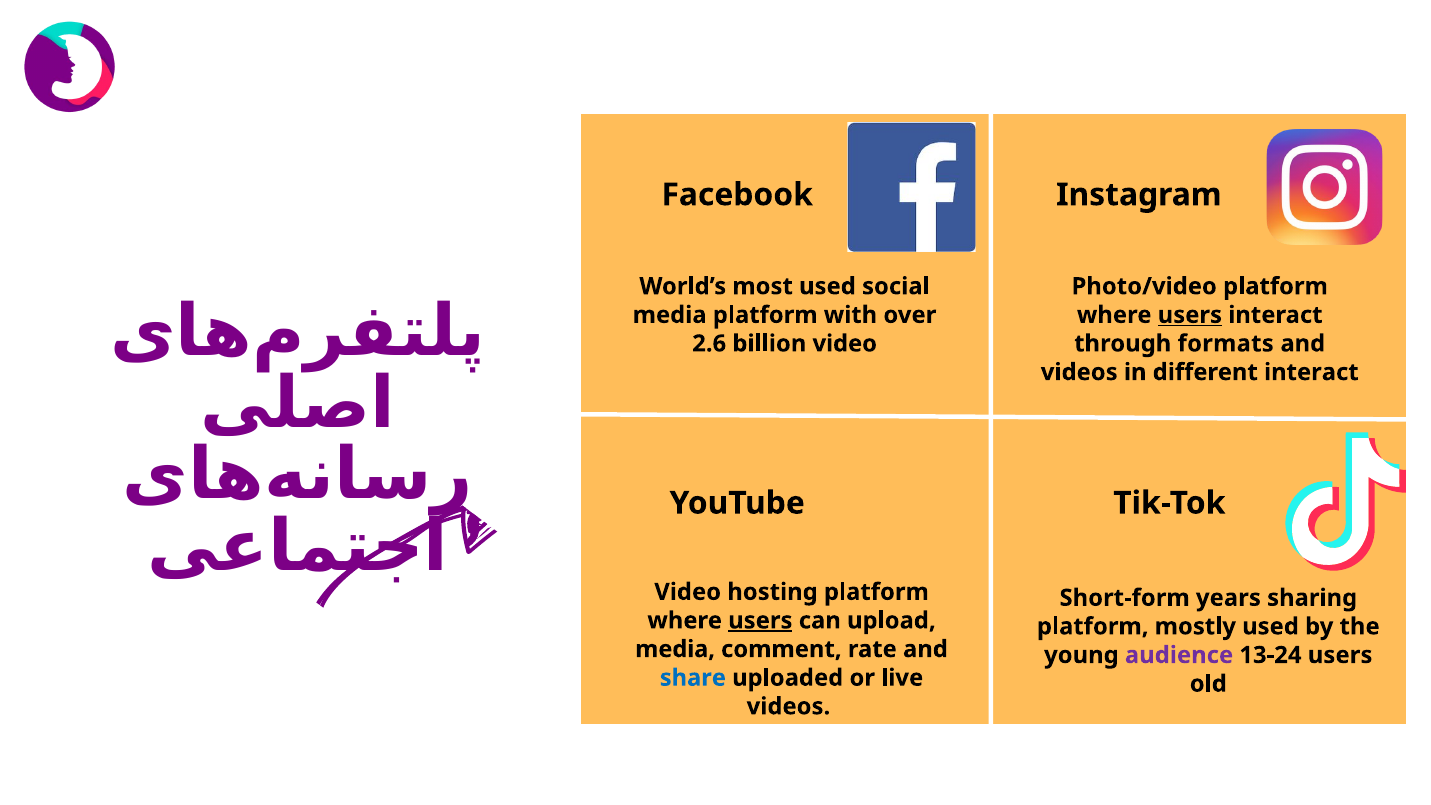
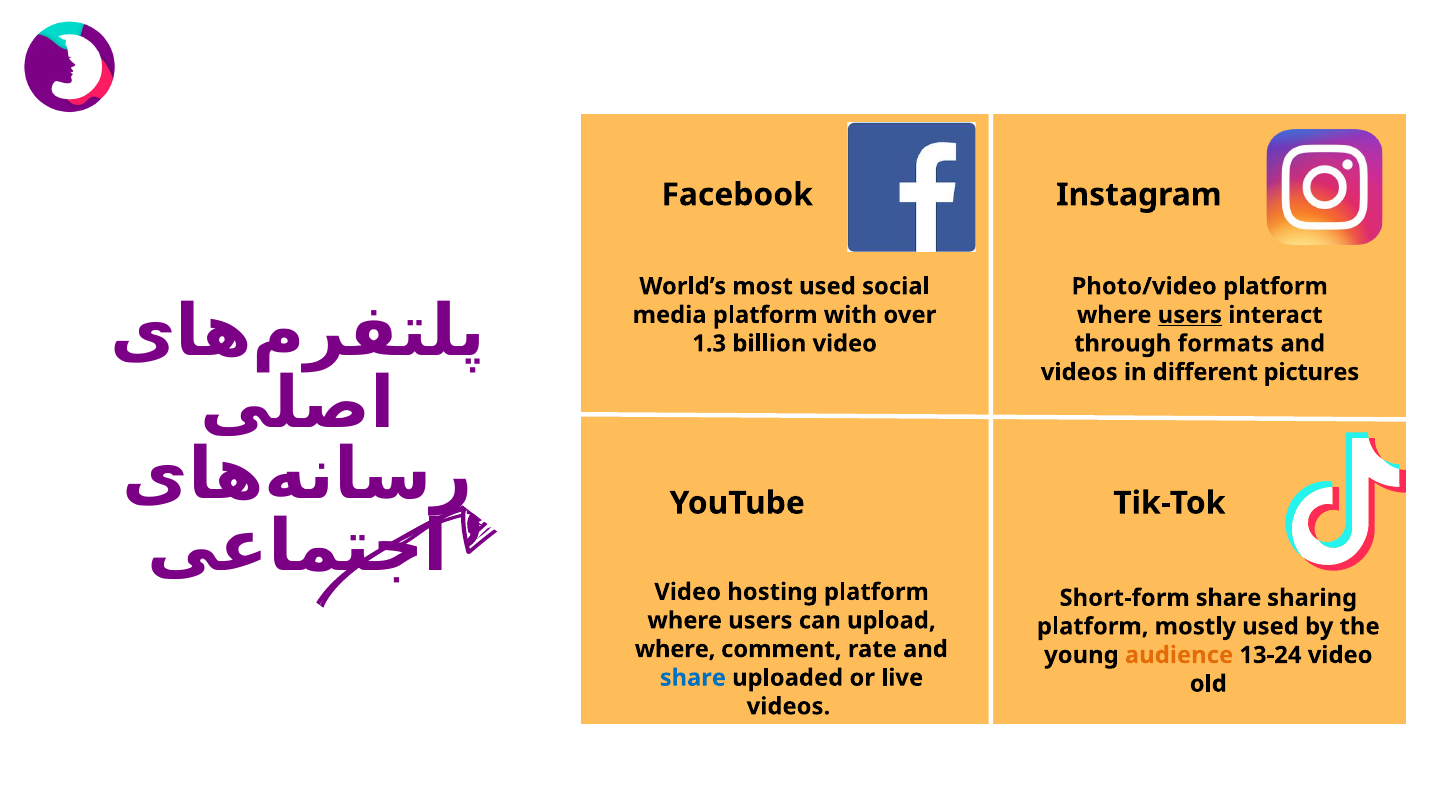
2.6: 2.6 -> 1.3 (709, 344)
different interact: interact -> pictures (1311, 372)
Short-form years: years -> share (1229, 598)
users underline: present -> none (760, 621)
media: media -> where (675, 649)
audience colour: purple -> orange (1179, 655)
13-24 users: users -> video (1340, 655)
